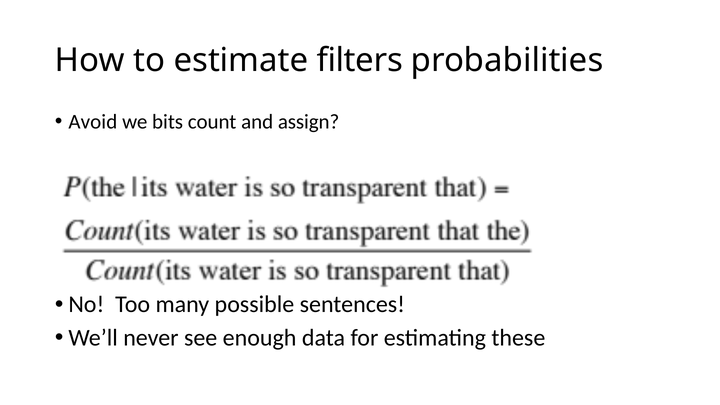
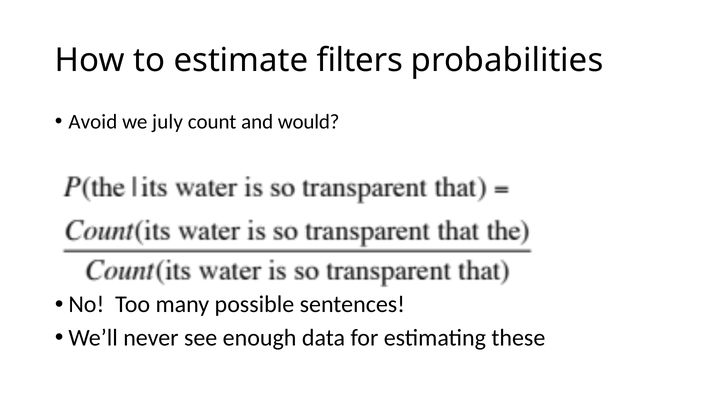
bits: bits -> july (168, 122)
assign: assign -> would (309, 122)
